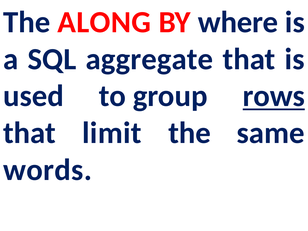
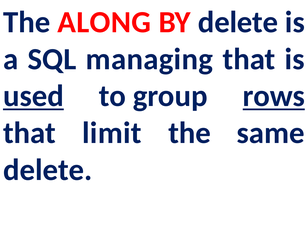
BY where: where -> delete (238, 22)
aggregate: aggregate -> managing (149, 59)
used underline: none -> present (33, 96)
words: words -> delete (48, 170)
